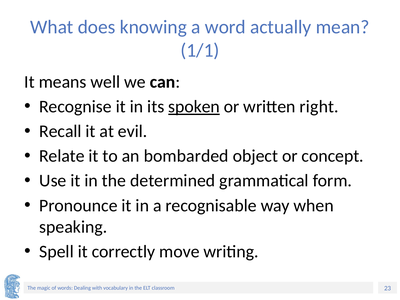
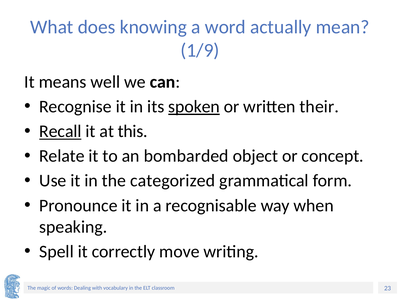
1/1: 1/1 -> 1/9 (200, 50)
right: right -> their (319, 107)
Recall underline: none -> present (60, 131)
evil: evil -> this (133, 131)
determined: determined -> categorized (173, 181)
